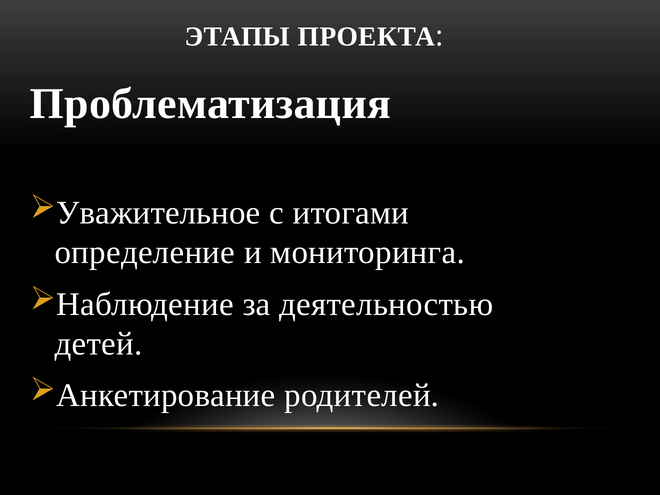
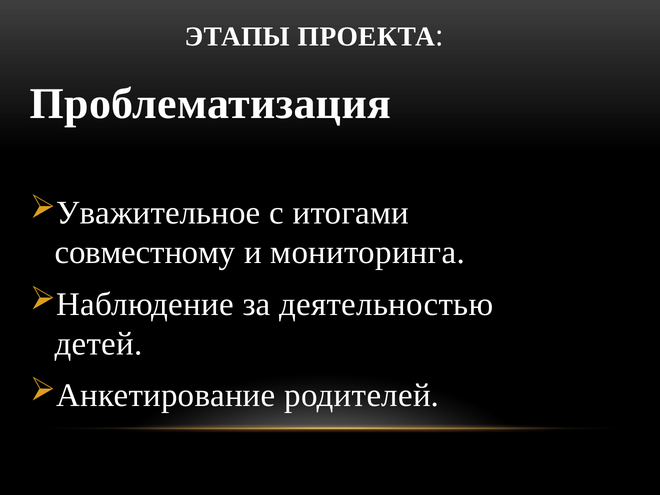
определение: определение -> совместному (145, 252)
